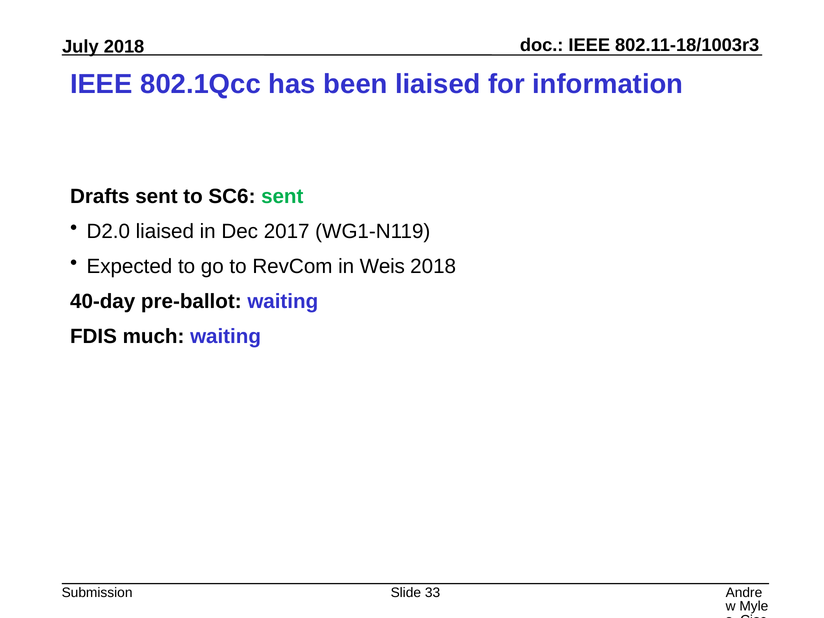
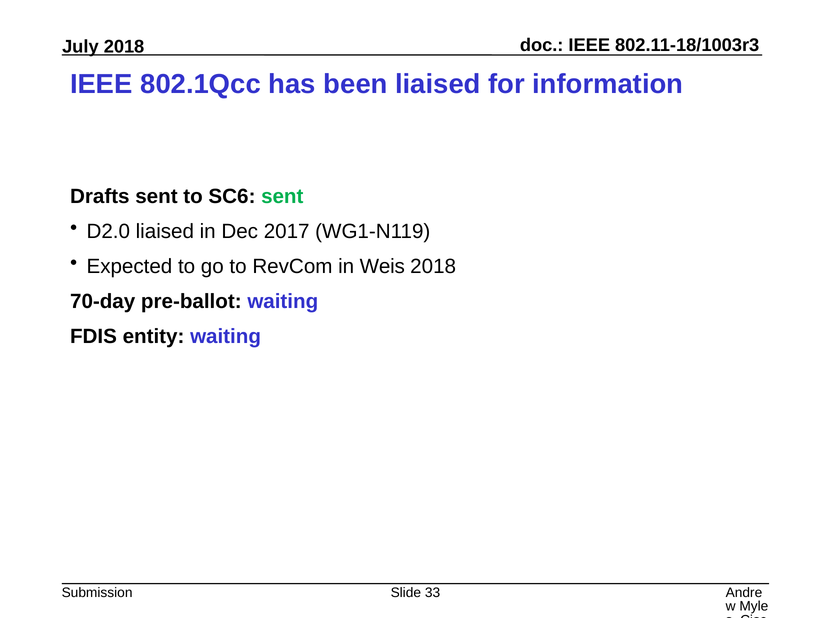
40-day: 40-day -> 70-day (103, 302)
much: much -> entity (154, 337)
